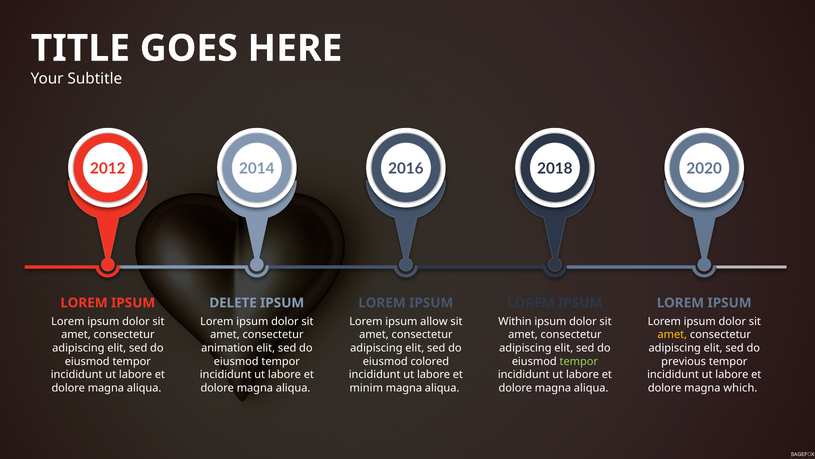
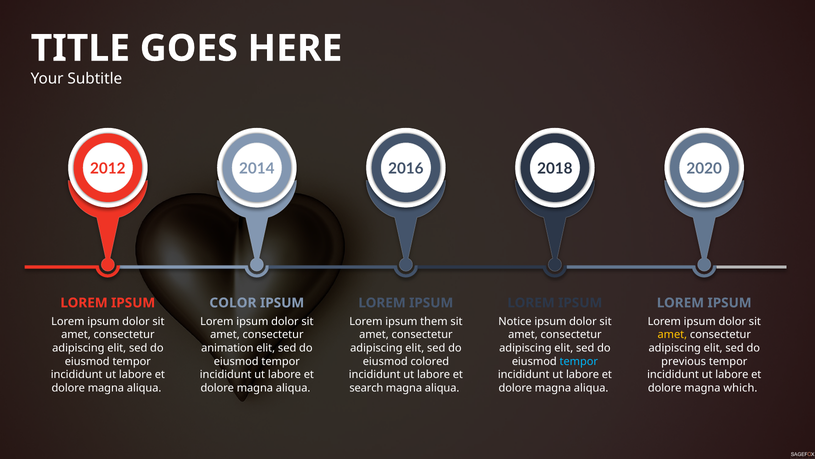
DELETE: DELETE -> COLOR (233, 302)
allow: allow -> them (434, 321)
Within: Within -> Notice (515, 321)
tempor colour: light green -> light blue (579, 361)
minim: minim -> search (366, 387)
